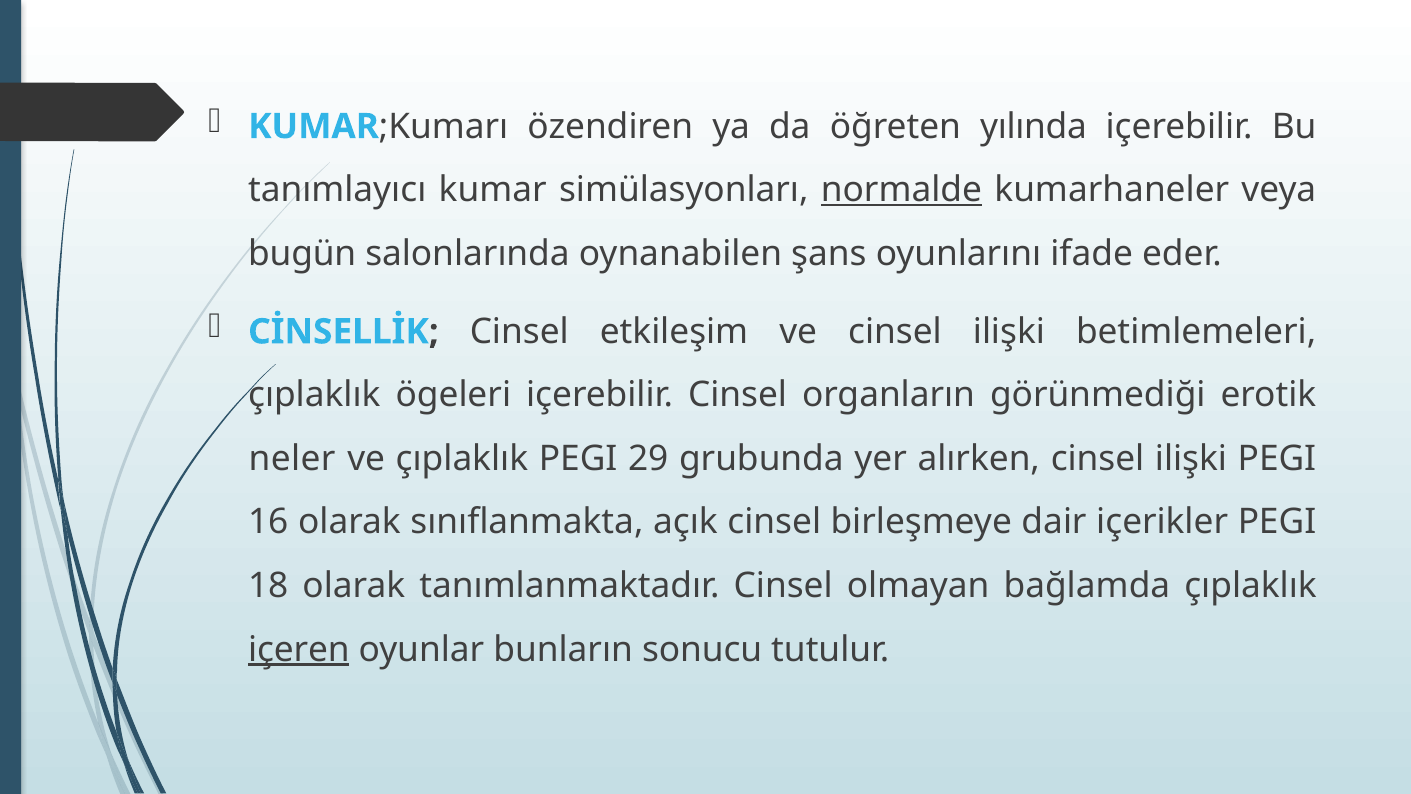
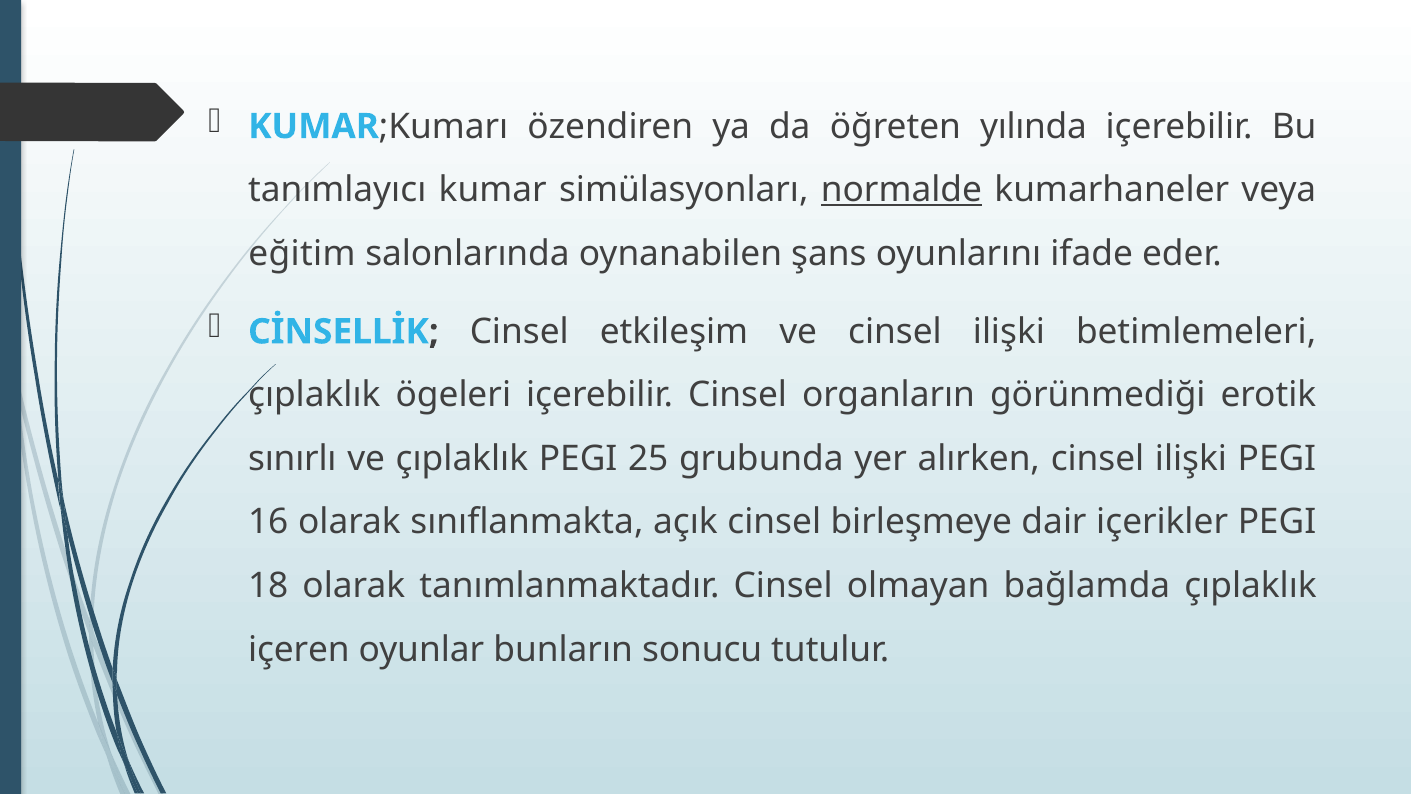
bugün: bugün -> eğitim (302, 253)
neler: neler -> sınırlı (292, 459)
29: 29 -> 25 (648, 459)
içeren underline: present -> none (299, 649)
